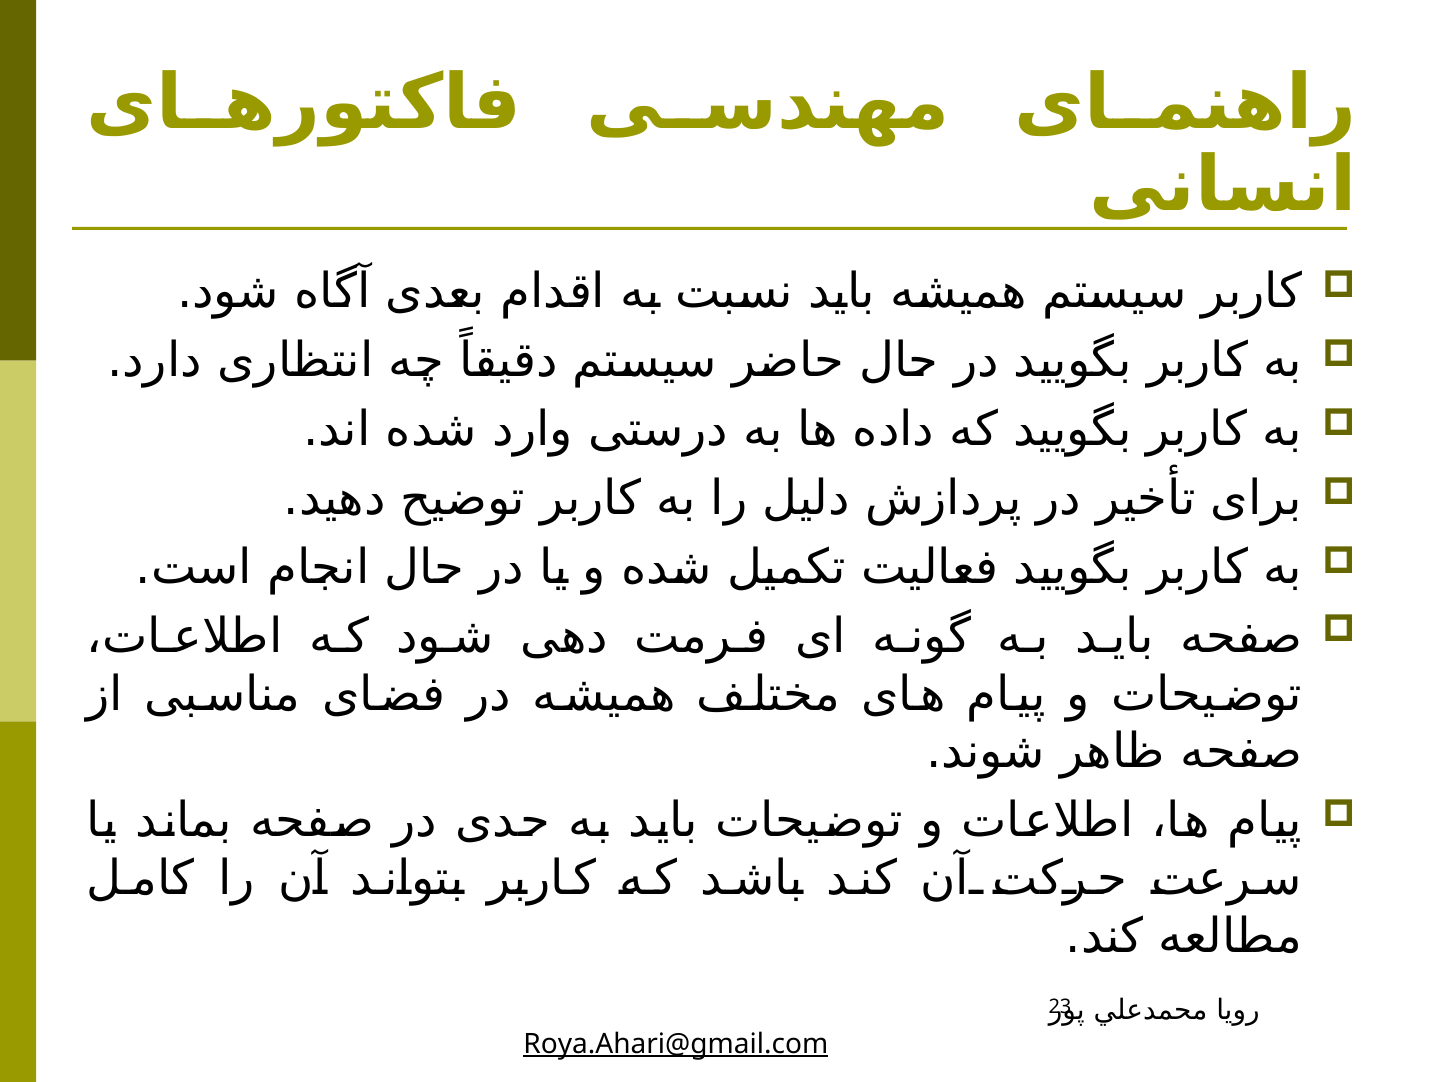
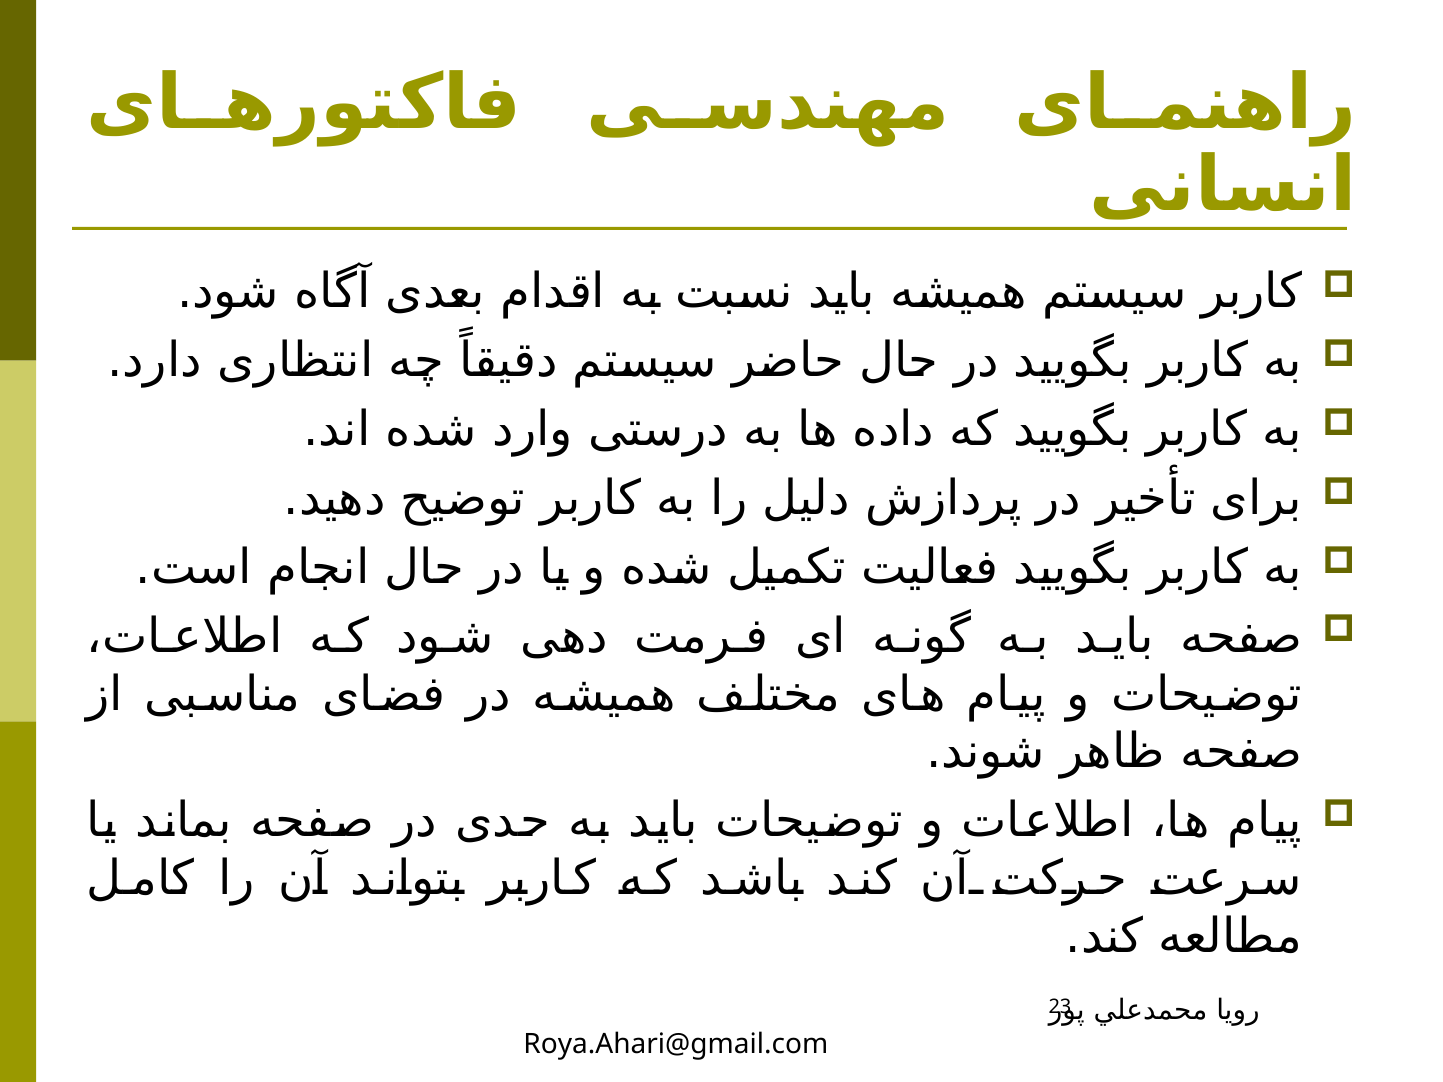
Roya.Ahari@gmail.com underline: present -> none (676, 1044)
